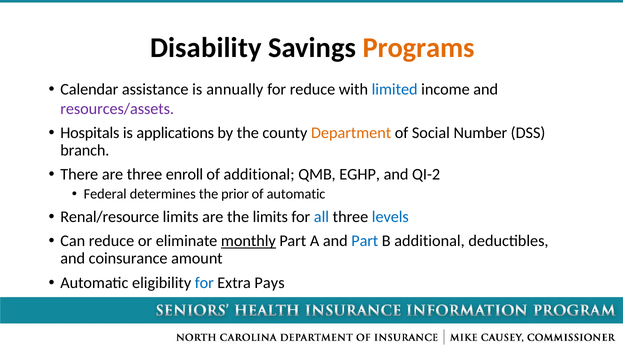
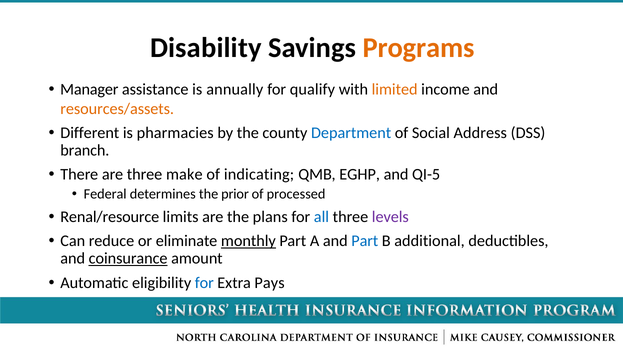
Calendar: Calendar -> Manager (89, 89)
for reduce: reduce -> qualify (312, 89)
limited colour: blue -> orange (395, 89)
resources/assets colour: purple -> orange (117, 109)
Hospitals: Hospitals -> Different (90, 133)
applications: applications -> pharmacies (175, 133)
Department colour: orange -> blue (351, 133)
Number: Number -> Address (480, 133)
enroll: enroll -> make (184, 174)
of additional: additional -> indicating (259, 174)
QI-2: QI-2 -> QI-5 (426, 174)
of automatic: automatic -> processed (296, 194)
the limits: limits -> plans (270, 217)
levels colour: blue -> purple (390, 217)
coinsurance underline: none -> present (128, 258)
